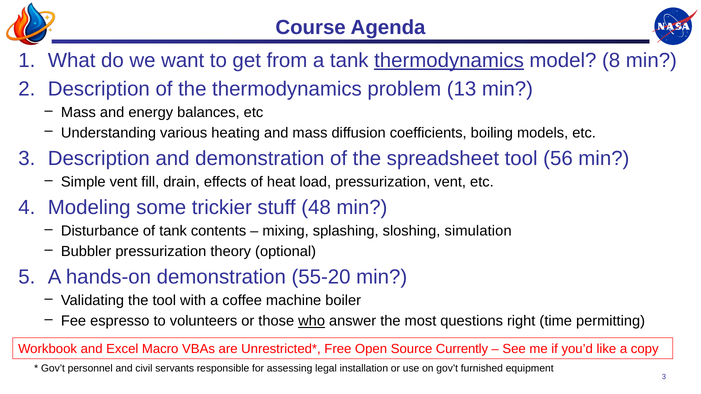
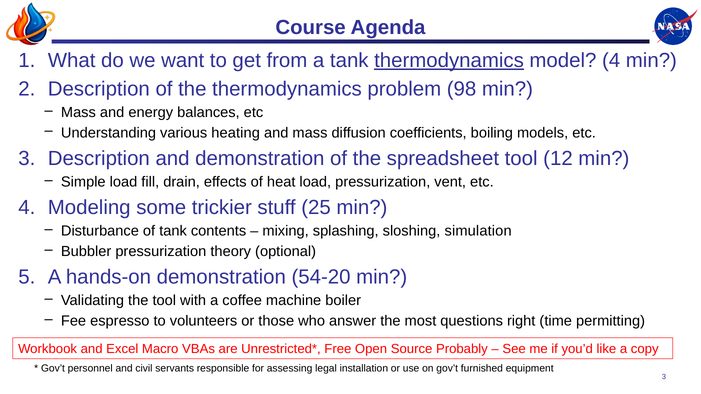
model 8: 8 -> 4 (611, 60)
13: 13 -> 98 (462, 89)
56: 56 -> 12 (558, 159)
Simple vent: vent -> load (124, 182)
48: 48 -> 25 (316, 208)
55-20: 55-20 -> 54-20 (321, 277)
who underline: present -> none (312, 321)
Currently: Currently -> Probably (462, 349)
